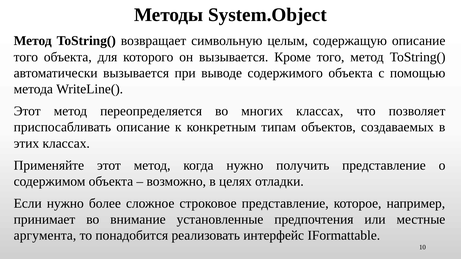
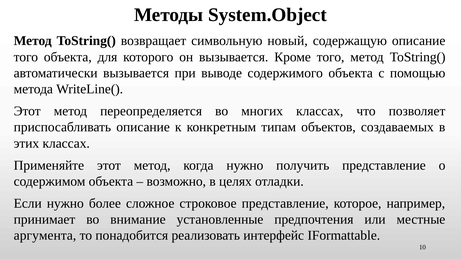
целым: целым -> новый (288, 41)
